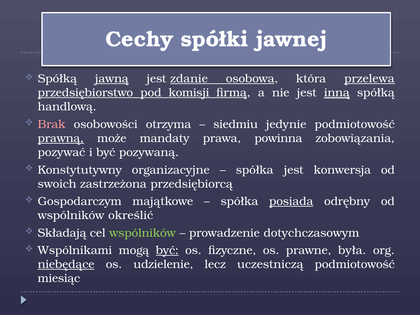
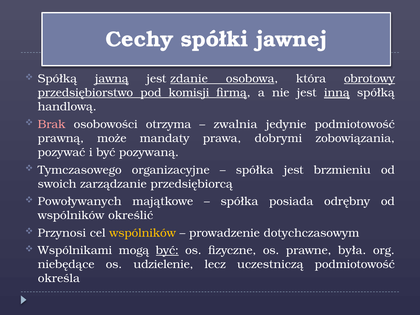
przelewa: przelewa -> obrotowy (370, 79)
siedmiu: siedmiu -> zwalnia (236, 124)
prawną underline: present -> none (61, 138)
powinna: powinna -> dobrymi (278, 138)
Konstytutywny: Konstytutywny -> Tymczasowego (80, 170)
konwersja: konwersja -> brzmieniu (342, 170)
zastrzeżona: zastrzeżona -> zarządzanie (113, 184)
Gospodarczym: Gospodarczym -> Powoływanych (80, 201)
posiada underline: present -> none (291, 201)
Składają: Składają -> Przynosi (62, 233)
wspólników colour: light green -> yellow (143, 233)
niebędące underline: present -> none (66, 264)
miesiąc: miesiąc -> określa (59, 278)
